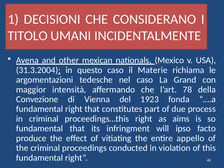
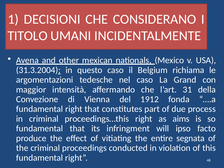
Materie: Materie -> Belgium (153, 70)
78: 78 -> 31 (187, 90)
1923: 1923 -> 1912 (150, 99)
appello: appello -> segnata (191, 138)
